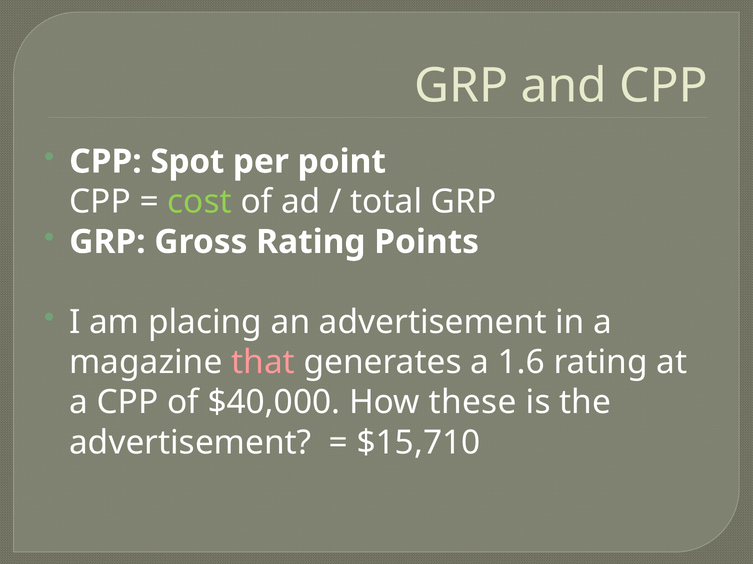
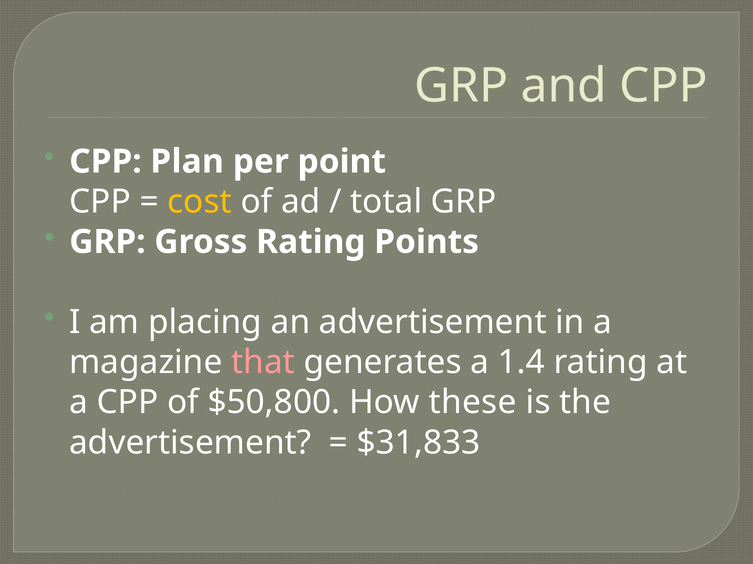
Spot: Spot -> Plan (187, 162)
cost colour: light green -> yellow (200, 202)
1.6: 1.6 -> 1.4 (521, 363)
$40,000: $40,000 -> $50,800 (274, 403)
$15,710: $15,710 -> $31,833 (419, 443)
